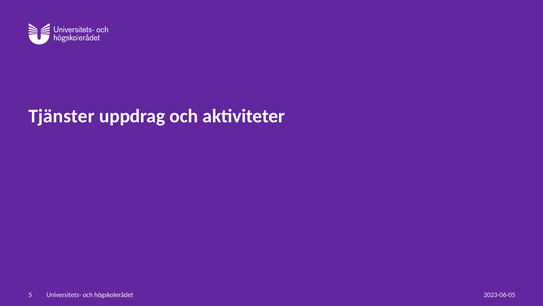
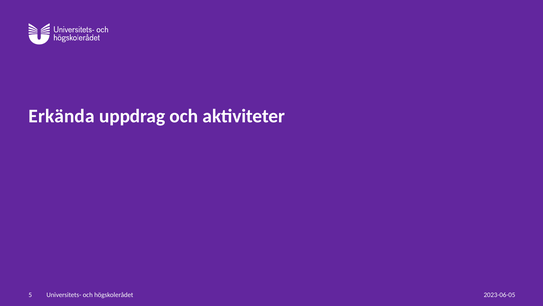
Tjänster: Tjänster -> Erkända (62, 116)
